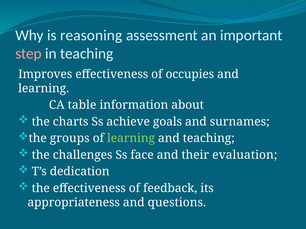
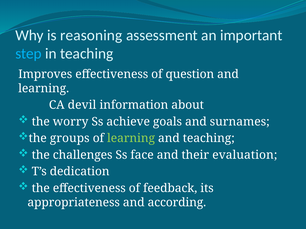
step colour: pink -> light blue (29, 54)
occupies: occupies -> question (190, 74)
table: table -> devil (82, 105)
charts: charts -> worry (71, 122)
questions: questions -> according (177, 203)
